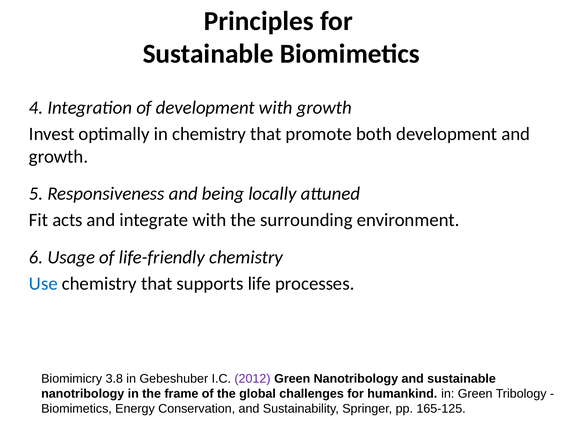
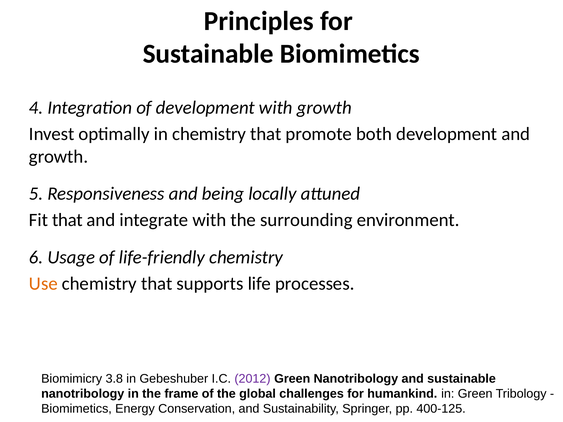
Fit acts: acts -> that (67, 220)
Use colour: blue -> orange (43, 284)
165-125: 165-125 -> 400-125 (441, 409)
